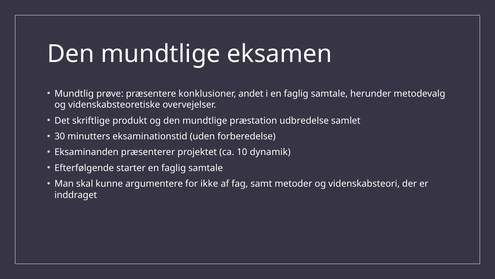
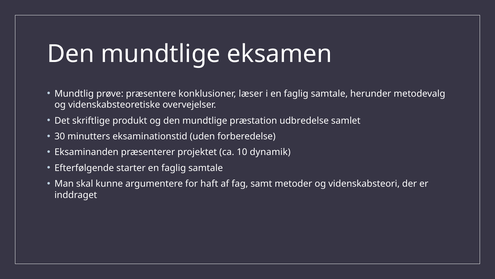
andet: andet -> læser (251, 93)
ikke: ikke -> haft (209, 184)
